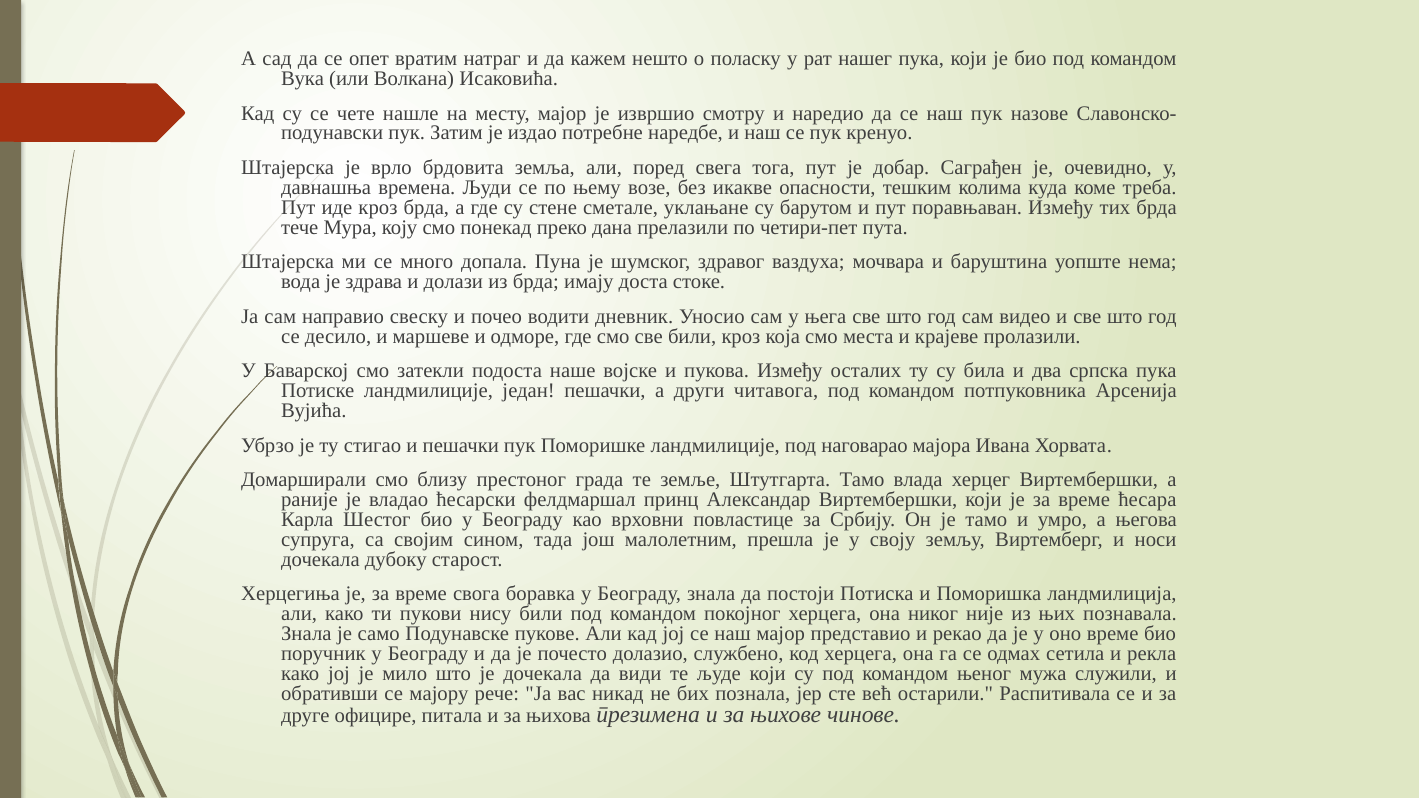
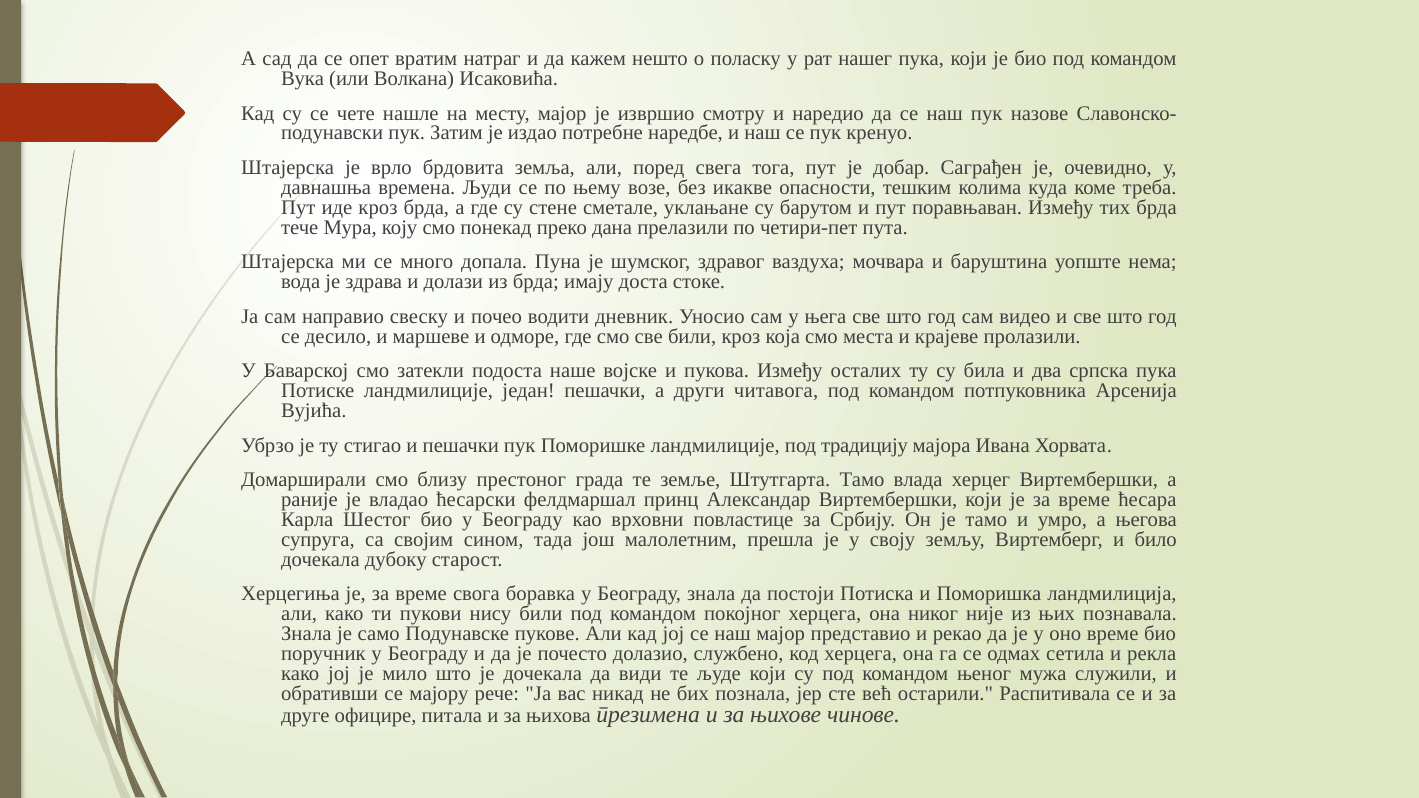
наговарао: наговарао -> традицију (865, 445)
носи: носи -> било (1156, 540)
